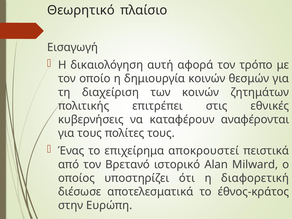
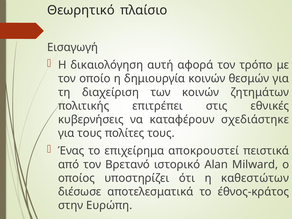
αναφέρονται: αναφέρονται -> σχεδιάστηκε (255, 120)
διαφορετική: διαφορετική -> καθεστώτων (255, 178)
